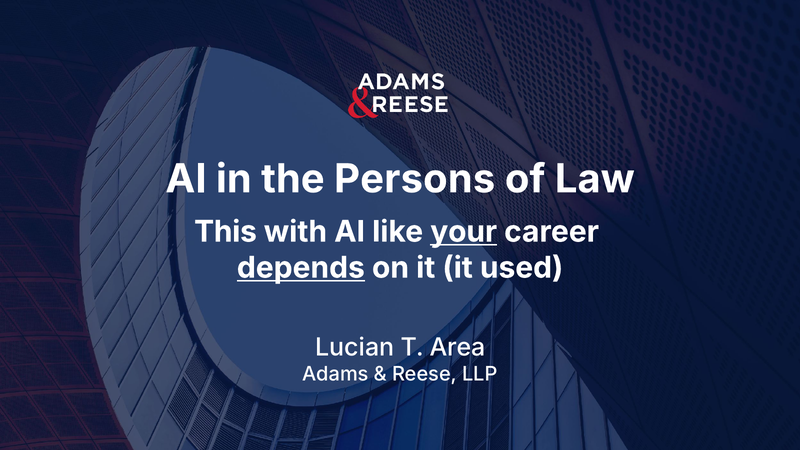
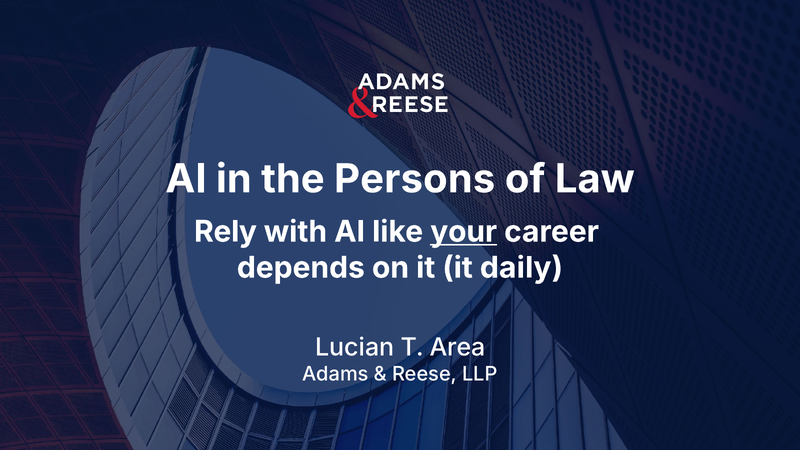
This: This -> Rely (225, 232)
depends underline: present -> none (301, 268)
used: used -> daily (521, 268)
